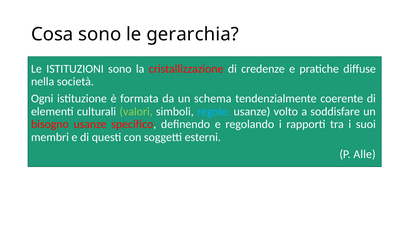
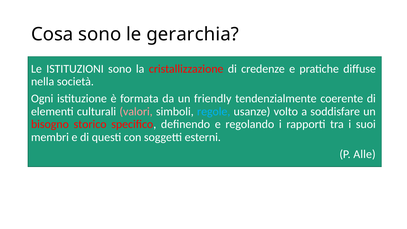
schema: schema -> friendly (213, 99)
valori colour: light green -> pink (136, 112)
bisogno usanze: usanze -> storico (90, 124)
